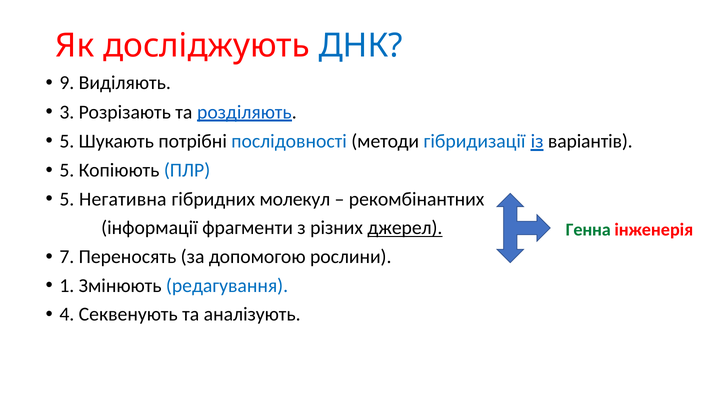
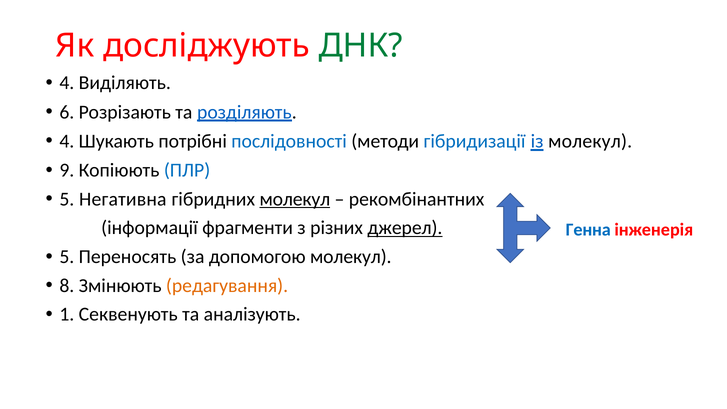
ДНК colour: blue -> green (361, 46)
9: 9 -> 4 (67, 83)
3: 3 -> 6 (67, 112)
5: 5 -> 4 (67, 141)
із варіантів: варіантів -> молекул (590, 141)
5: 5 -> 9 (67, 170)
молекул underline: none -> present (295, 199)
Генна colour: green -> blue (588, 230)
7: 7 -> 5 (67, 257)
допомогою рослини: рослини -> молекул (351, 257)
1: 1 -> 8 (67, 286)
редагування colour: blue -> orange (227, 286)
4: 4 -> 1 (67, 314)
